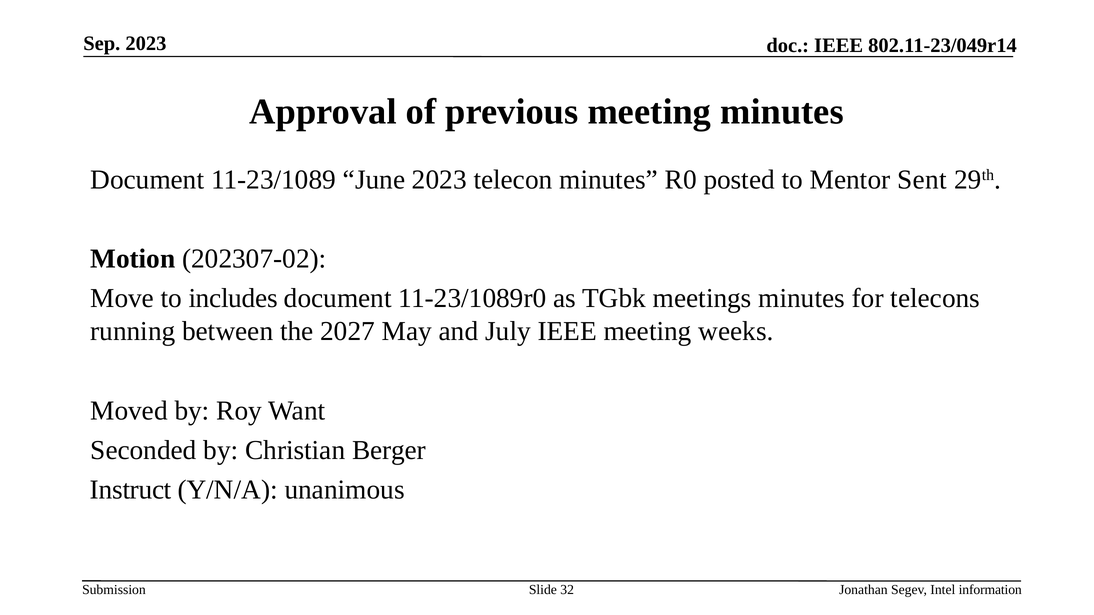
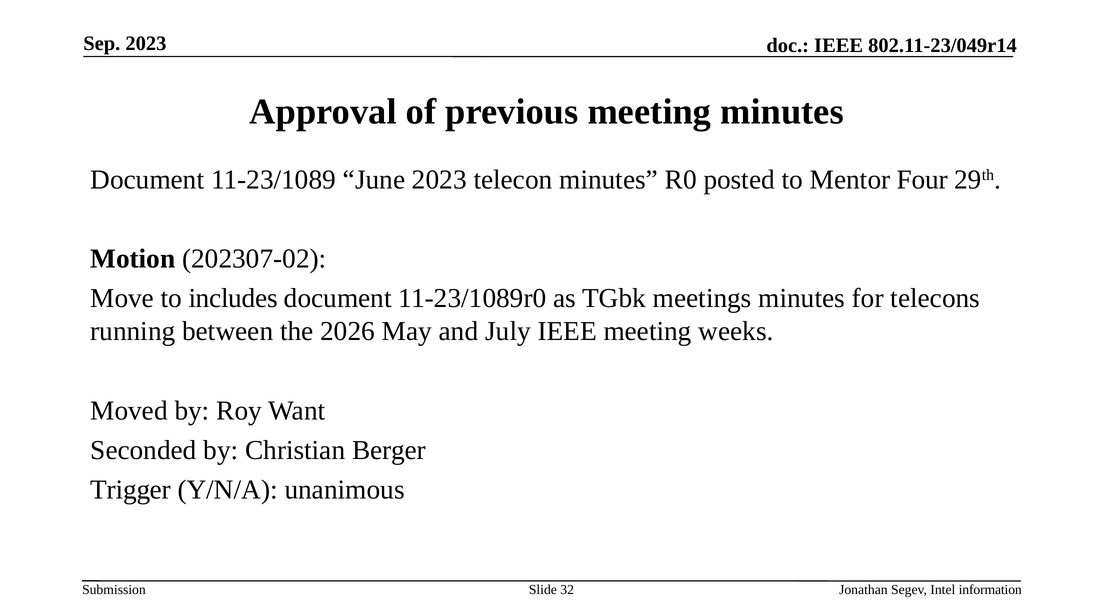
Sent: Sent -> Four (922, 180)
2027: 2027 -> 2026 (348, 331)
Instruct: Instruct -> Trigger (131, 490)
